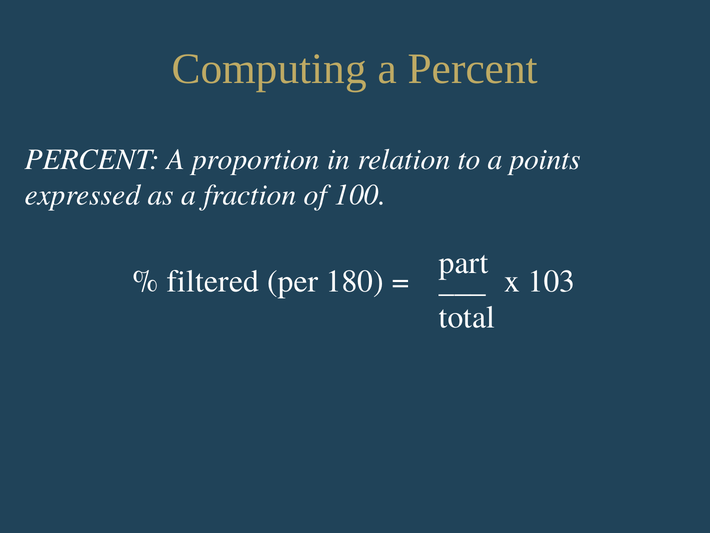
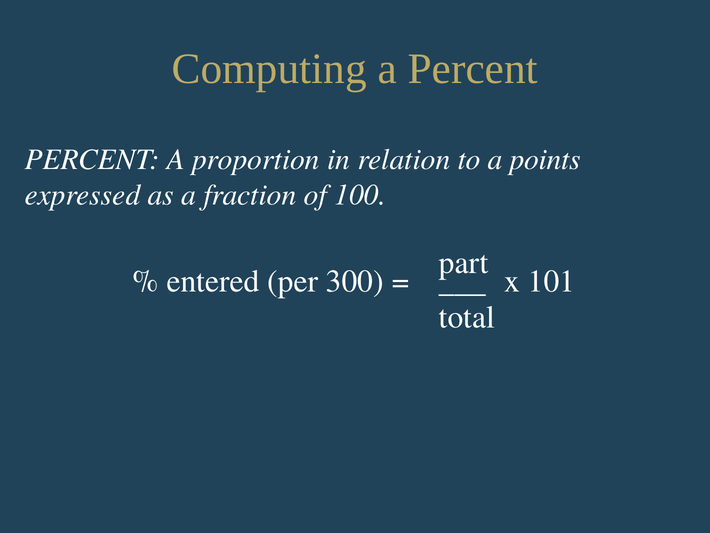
filtered: filtered -> entered (213, 281)
180: 180 -> 300 (355, 281)
103: 103 -> 101 (551, 281)
